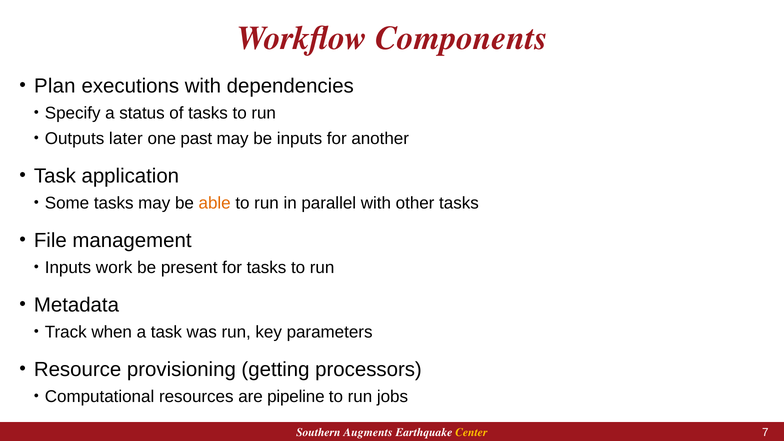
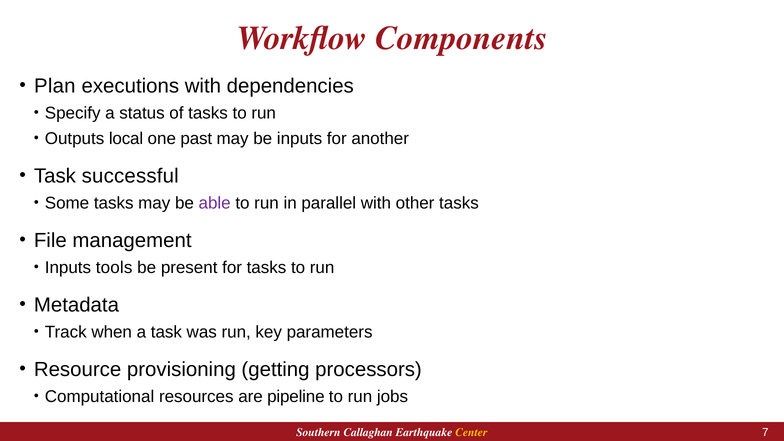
later: later -> local (126, 138)
application: application -> successful (130, 176)
able colour: orange -> purple (215, 203)
work: work -> tools (114, 267)
Augments: Augments -> Callaghan (368, 432)
